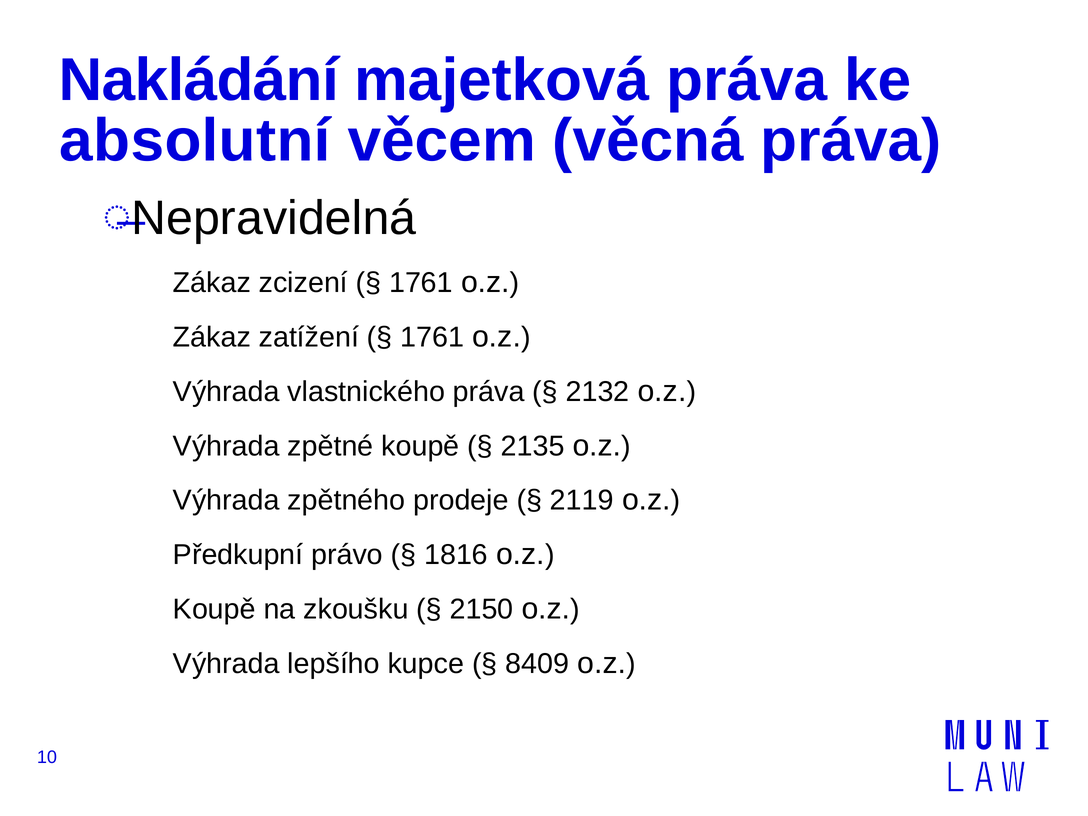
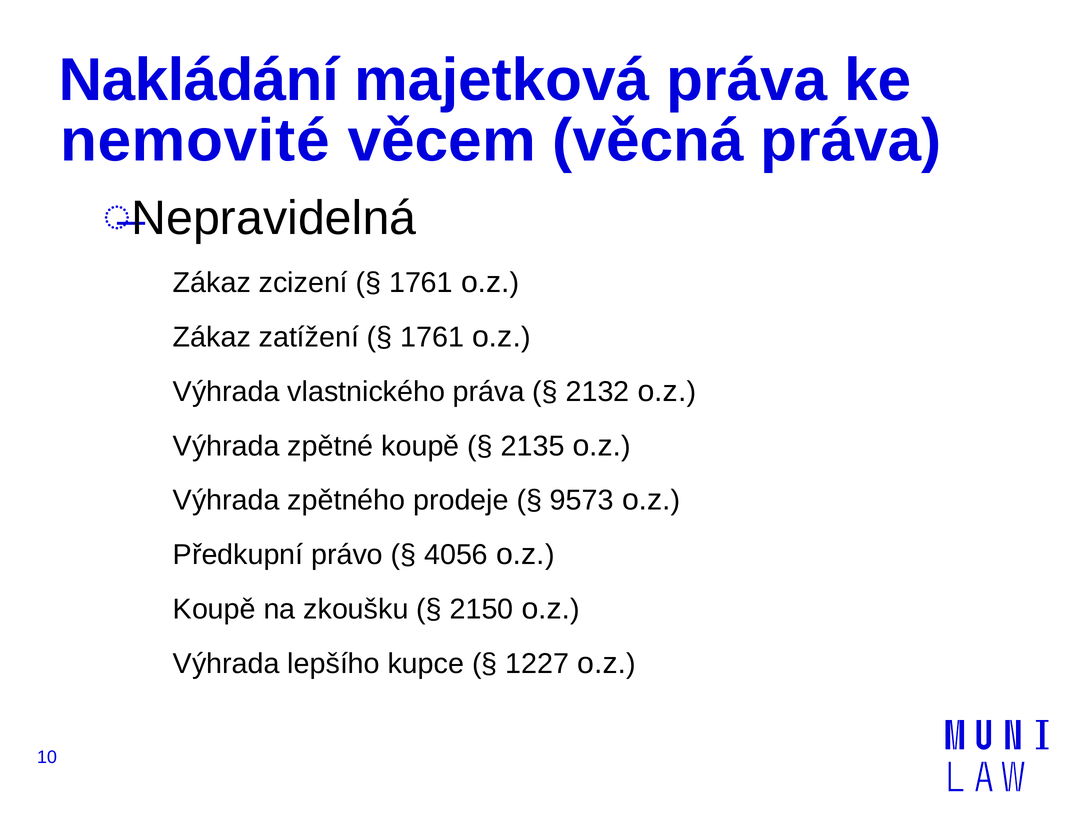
absolutní: absolutní -> nemovité (195, 141)
2119: 2119 -> 9573 (582, 500)
1816: 1816 -> 4056 (456, 555)
8409: 8409 -> 1227 (537, 664)
